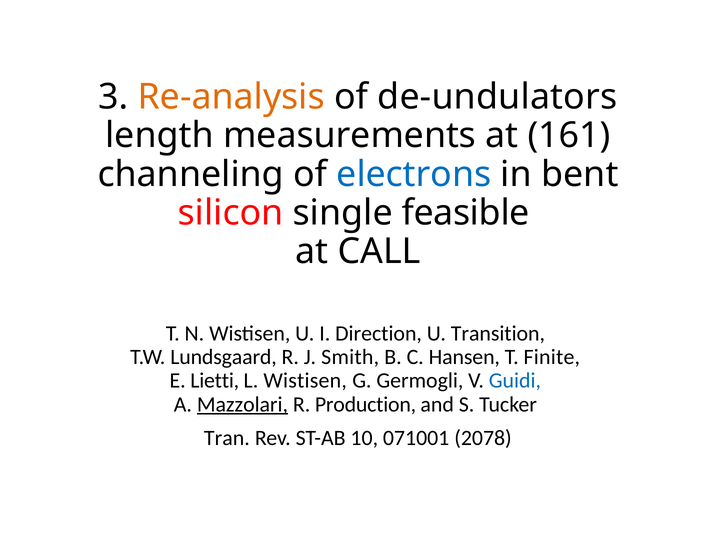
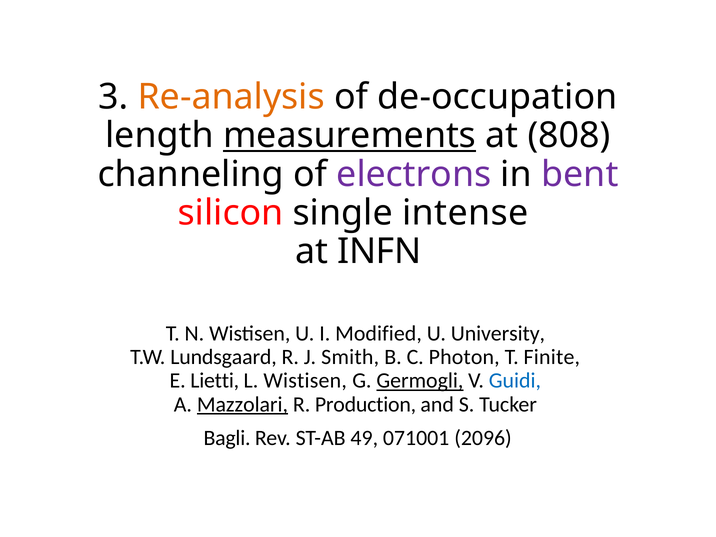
de-undulators: de-undulators -> de-occupation (497, 97)
measurements underline: none -> present (350, 136)
161: 161 -> 808 (569, 136)
electrons colour: blue -> purple (414, 174)
bent colour: black -> purple (580, 174)
feasible: feasible -> intense (465, 213)
CALL: CALL -> INFN (379, 252)
Direction: Direction -> Modified (378, 334)
Transition: Transition -> University (498, 334)
Hansen: Hansen -> Photon (464, 357)
Germogli underline: none -> present (420, 381)
Tran: Tran -> Bagli (227, 438)
10: 10 -> 49 (364, 438)
2078: 2078 -> 2096 (483, 438)
